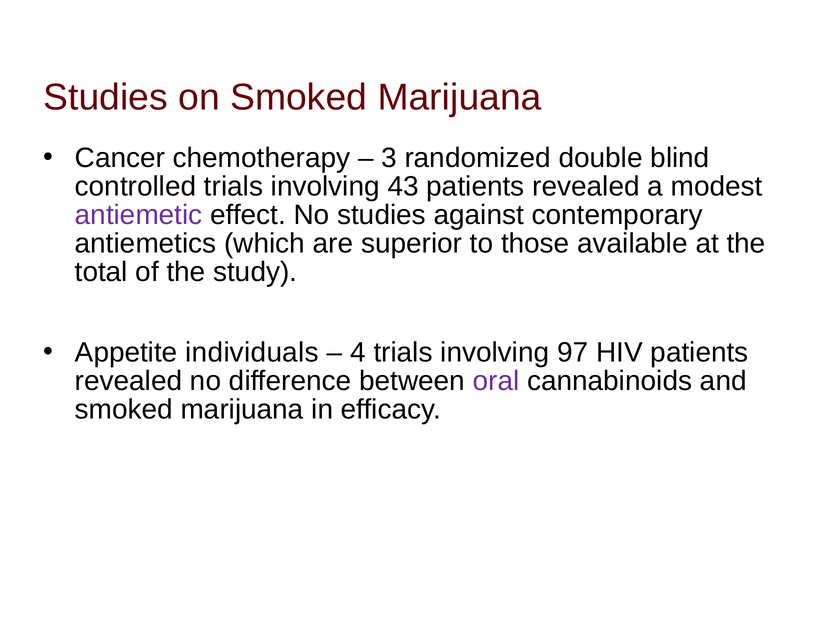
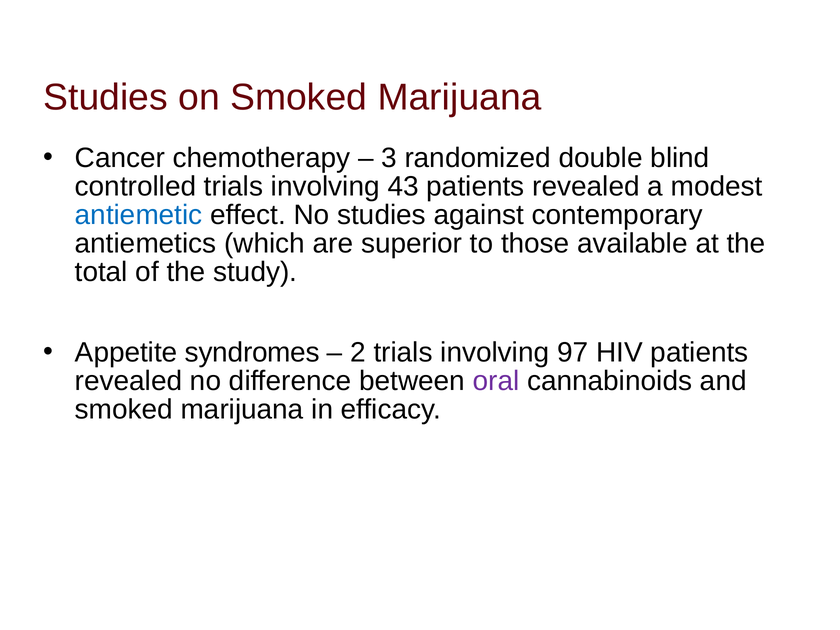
antiemetic colour: purple -> blue (139, 215)
individuals: individuals -> syndromes (252, 353)
4: 4 -> 2 (358, 353)
